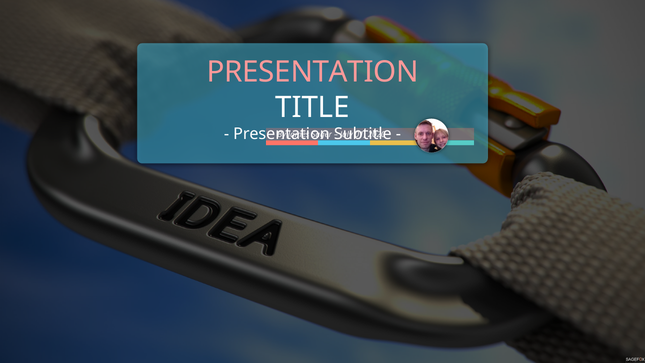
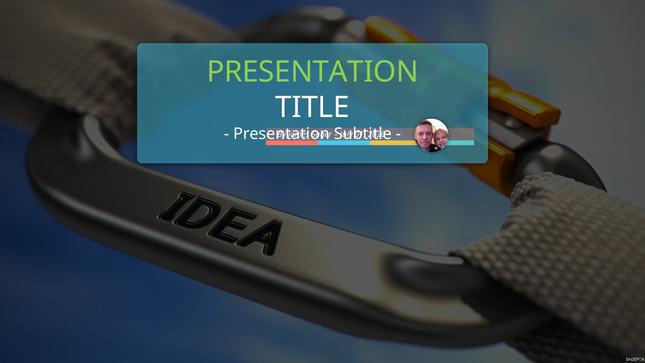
PRESENTATION colour: pink -> light green (313, 72)
